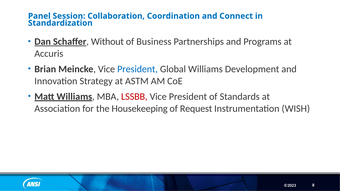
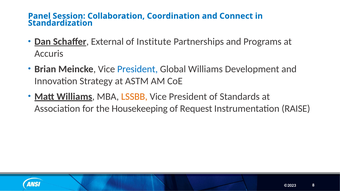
Without: Without -> External (107, 42)
Business: Business -> Institute (154, 42)
LSSBB colour: red -> orange (134, 97)
WISH: WISH -> RAISE (296, 109)
